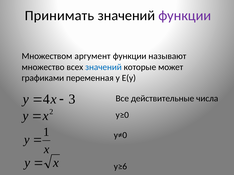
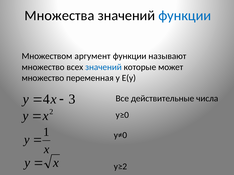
Принимать: Принимать -> Множества (59, 16)
функции colour: purple -> blue (185, 16)
графиками: графиками -> множество (43, 78)
у≥6: у≥6 -> у≥2 (120, 167)
